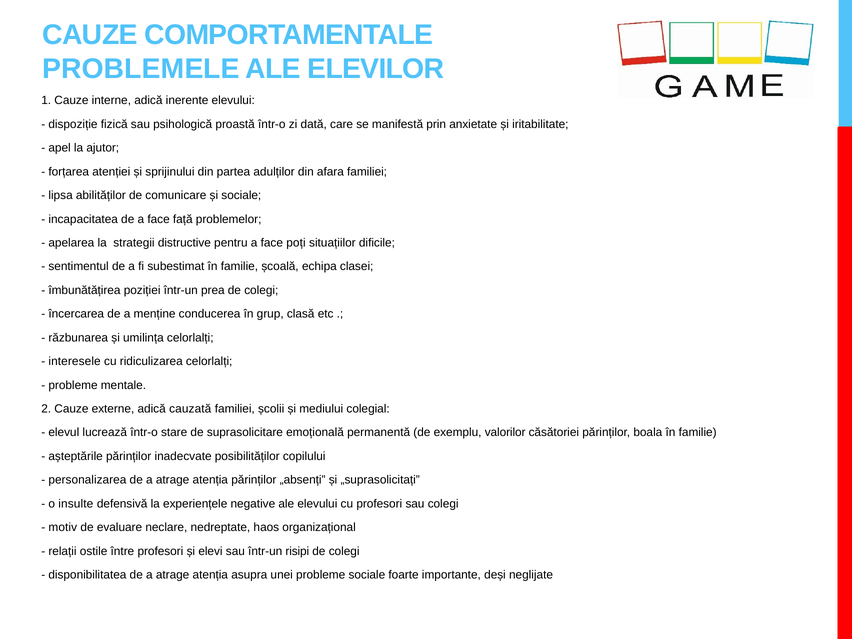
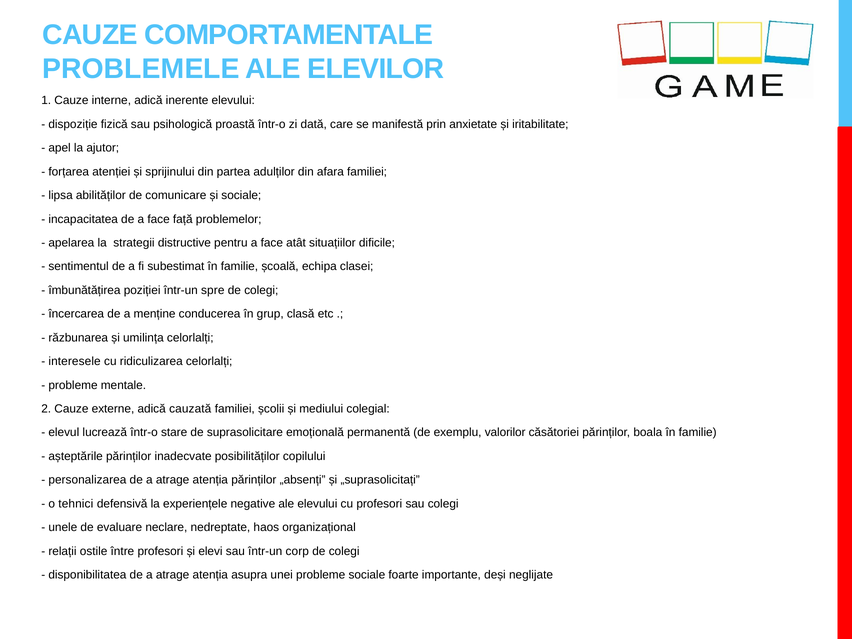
poți: poți -> atât (296, 243)
prea: prea -> spre (213, 290)
insulte: insulte -> tehnici (76, 504)
motiv: motiv -> unele (63, 527)
risipi: risipi -> corp (297, 551)
